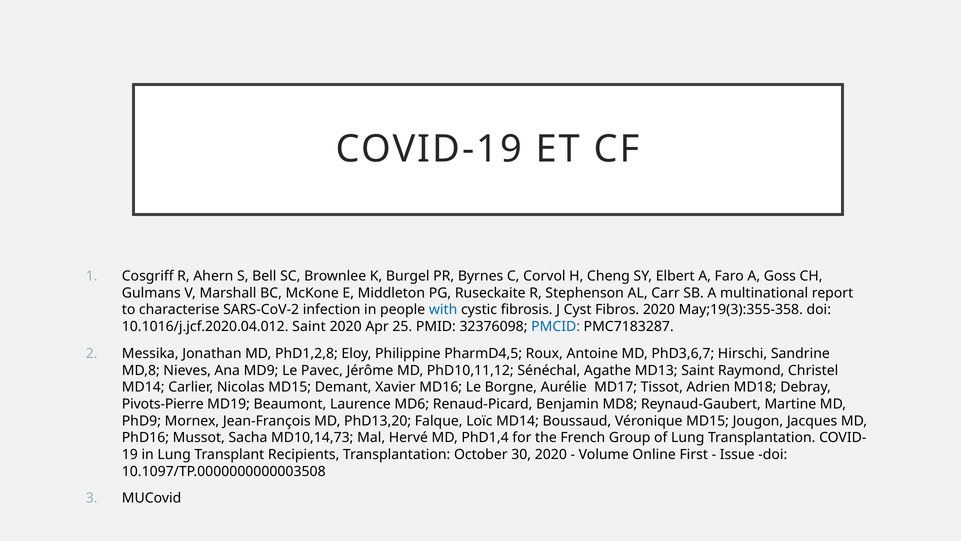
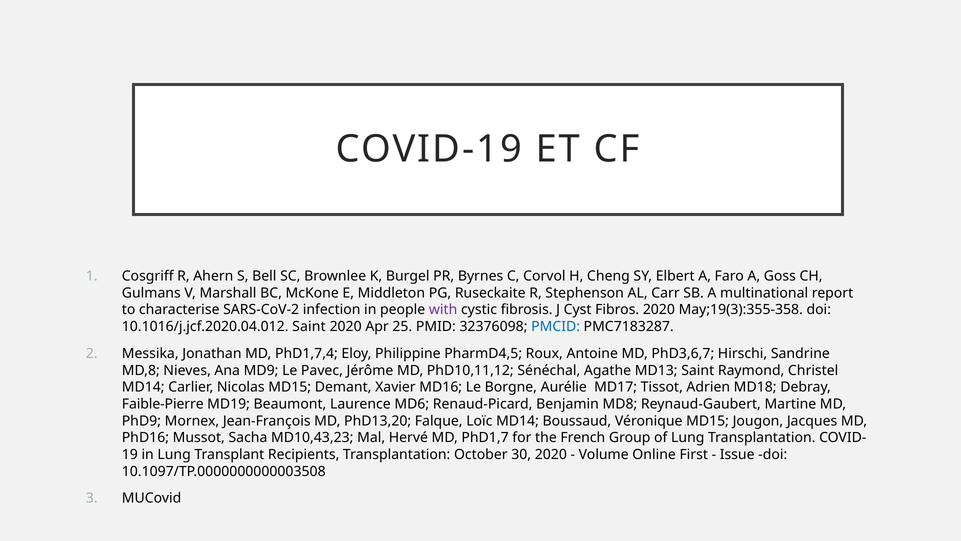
with colour: blue -> purple (443, 310)
PhD1,2,8: PhD1,2,8 -> PhD1,7,4 (306, 353)
Pivots-Pierre: Pivots-Pierre -> Faible-Pierre (163, 404)
MD10,14,73: MD10,14,73 -> MD10,43,23 (312, 437)
PhD1,4: PhD1,4 -> PhD1,7 (485, 437)
